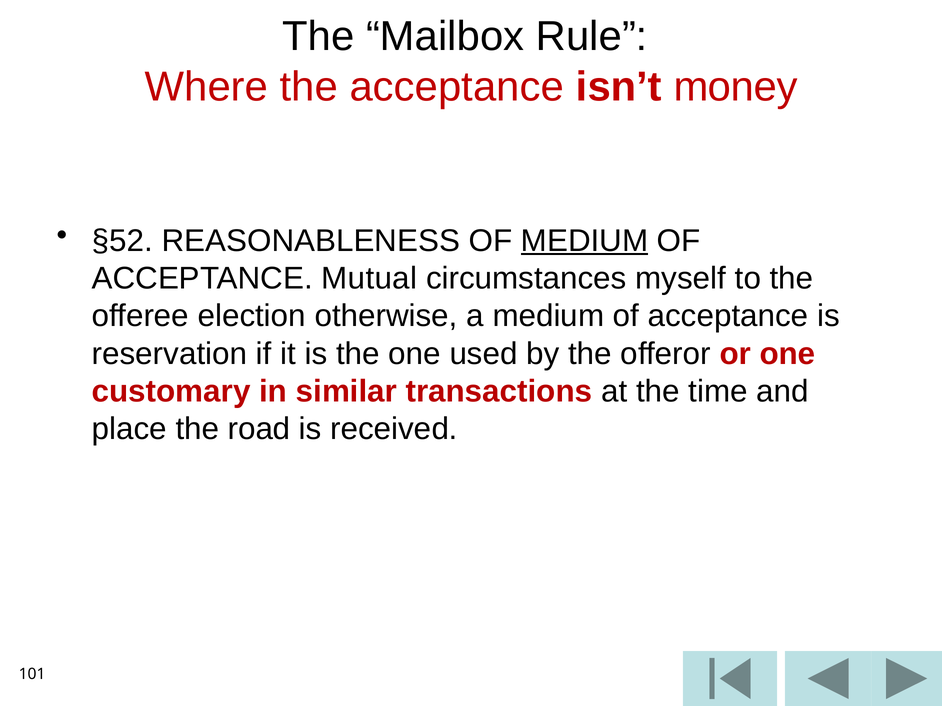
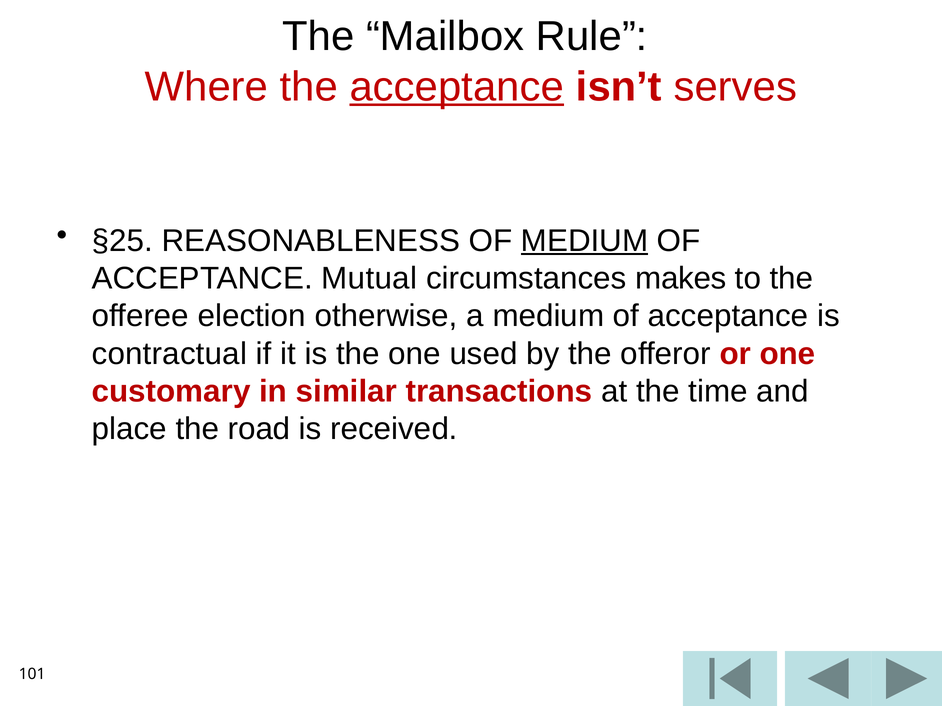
acceptance underline: none -> present (457, 87)
money: money -> serves (735, 87)
§52: §52 -> §25 (122, 241)
myself: myself -> makes (681, 279)
reservation: reservation -> contractual (169, 354)
